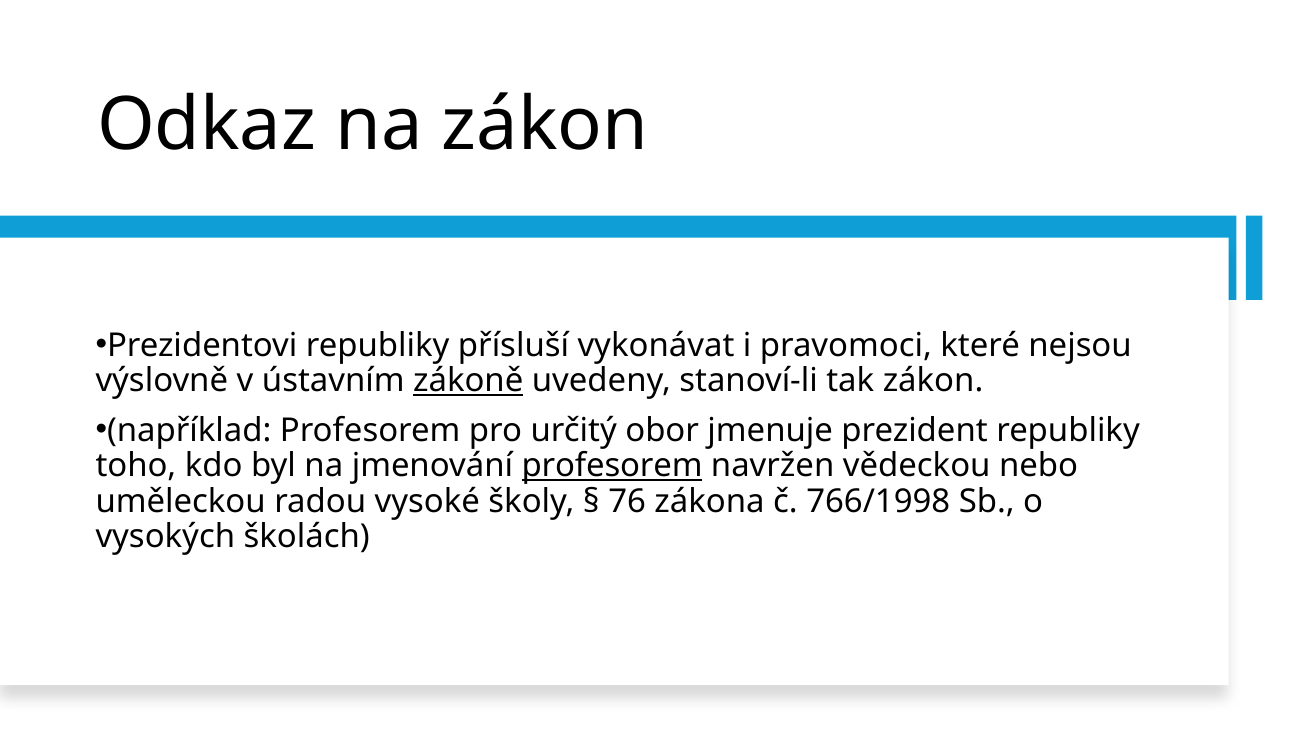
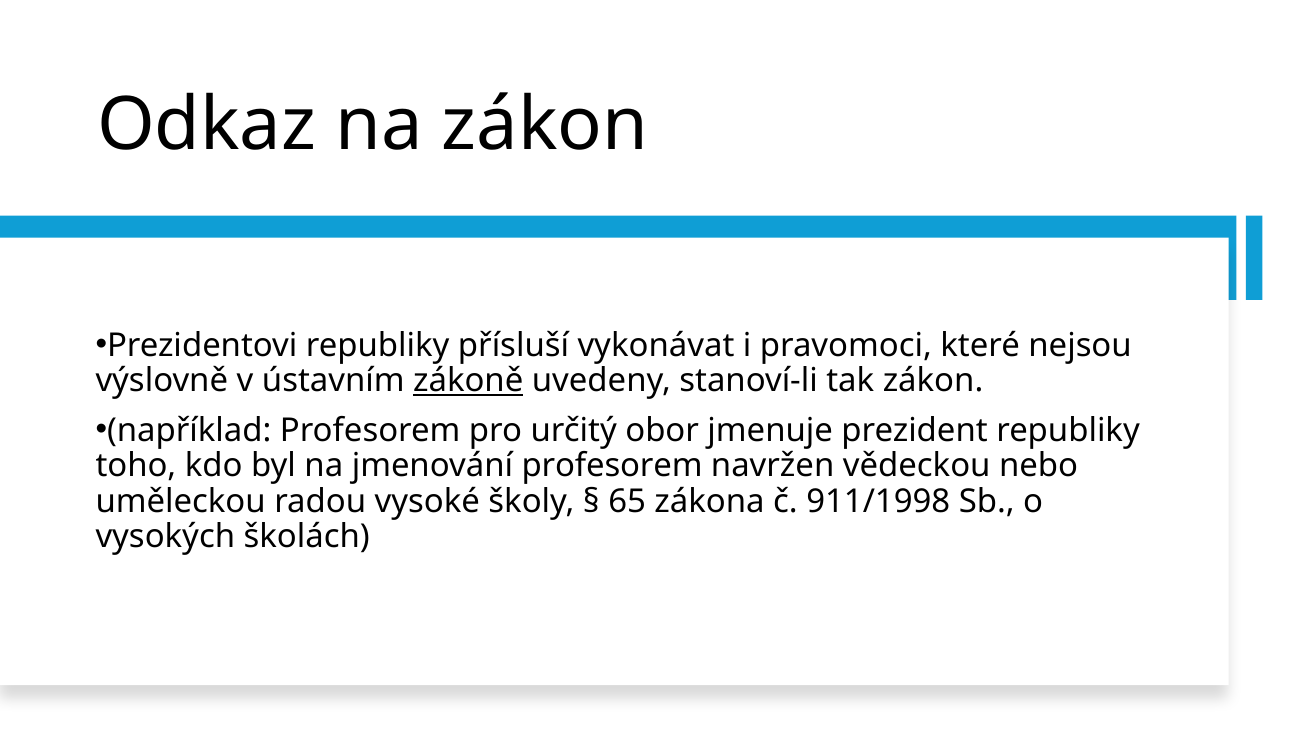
profesorem underline: present -> none (612, 466)
76: 76 -> 65 (627, 501)
766/1998: 766/1998 -> 911/1998 (878, 501)
